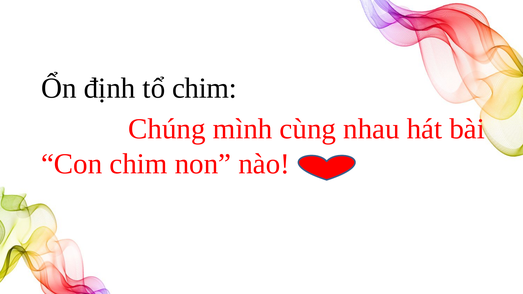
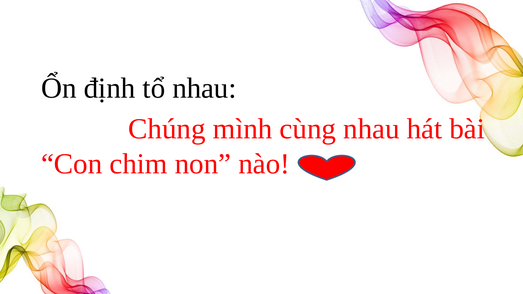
tổ chim: chim -> nhau (204, 88)
